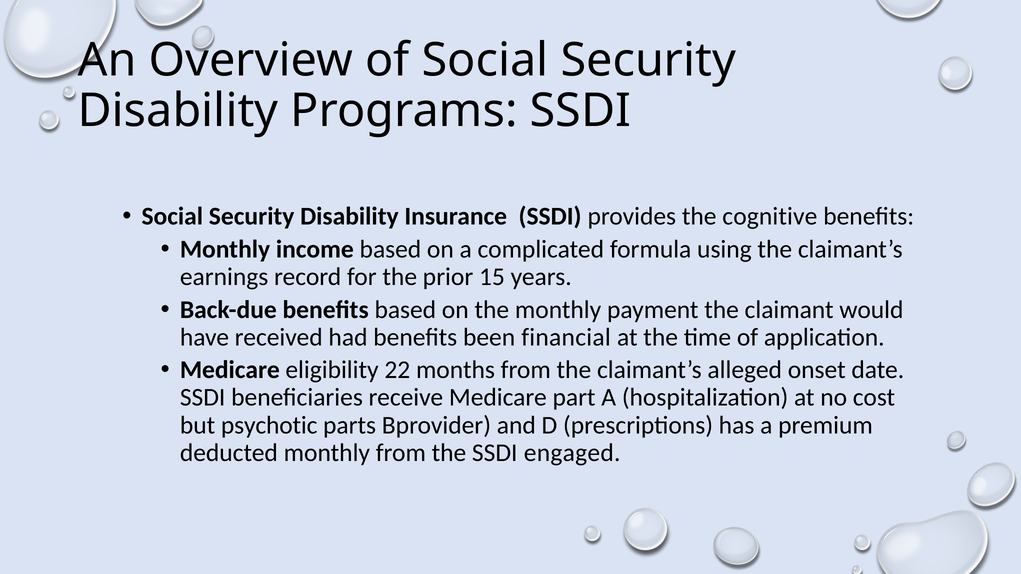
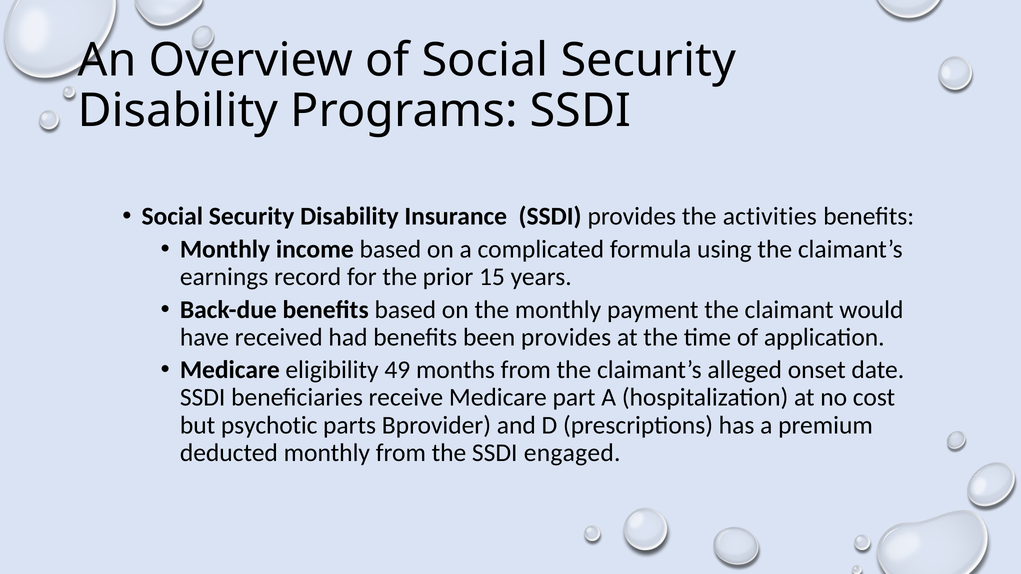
cognitive: cognitive -> activities (770, 217)
been financial: financial -> provides (566, 337)
22: 22 -> 49 (397, 370)
